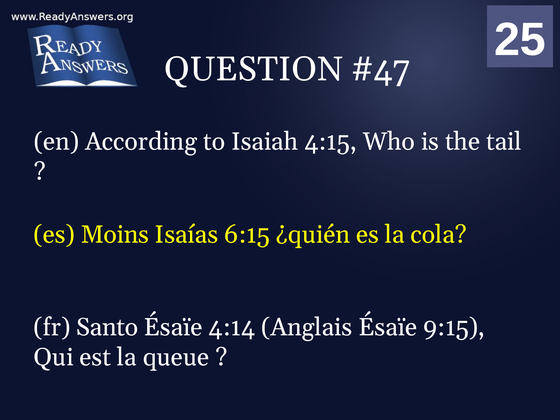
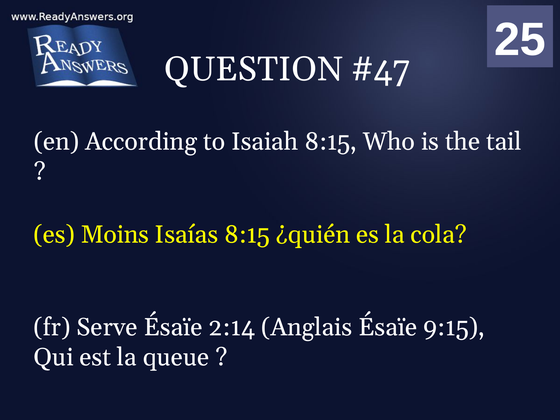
Isaiah 4:15: 4:15 -> 8:15 (331, 142)
Isaías 6:15: 6:15 -> 8:15 (247, 235)
Santo: Santo -> Serve (107, 327)
4:14: 4:14 -> 2:14 (232, 327)
